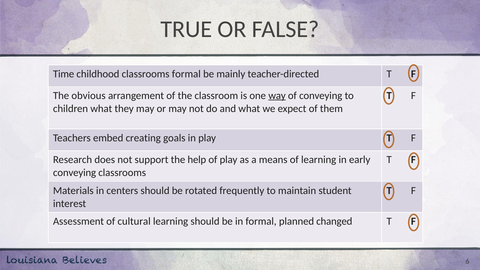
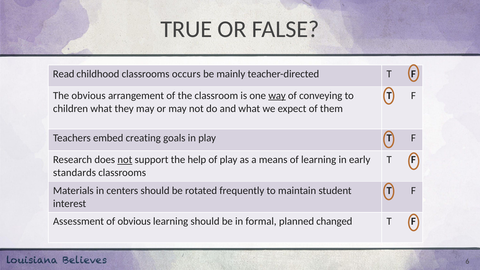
Time: Time -> Read (64, 74)
classrooms formal: formal -> occurs (186, 74)
not underline: none -> present (125, 160)
conveying: conveying -> standards (74, 173)
of cultural: cultural -> obvious (134, 221)
